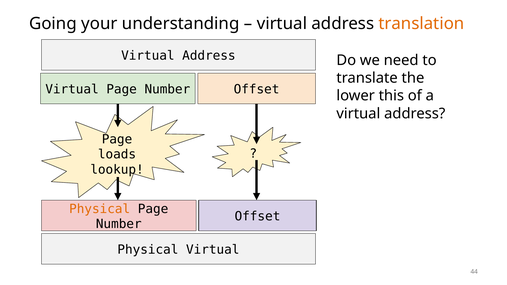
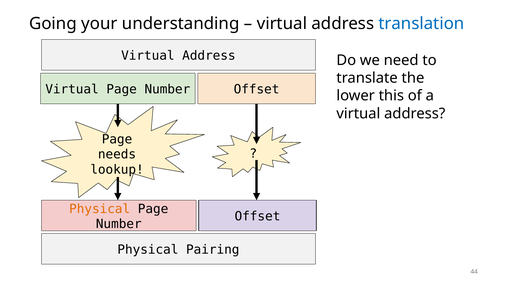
translation colour: orange -> blue (421, 24)
loads: loads -> needs (117, 155)
Physical Virtual: Virtual -> Pairing (213, 250)
